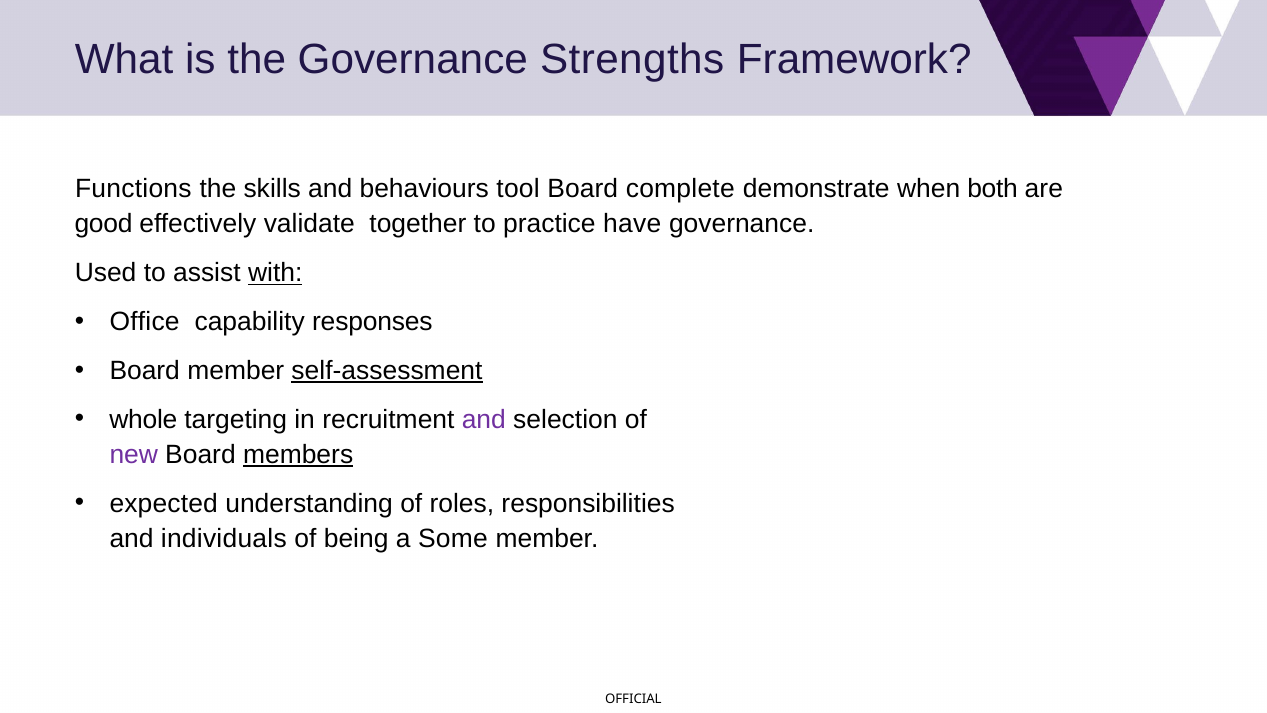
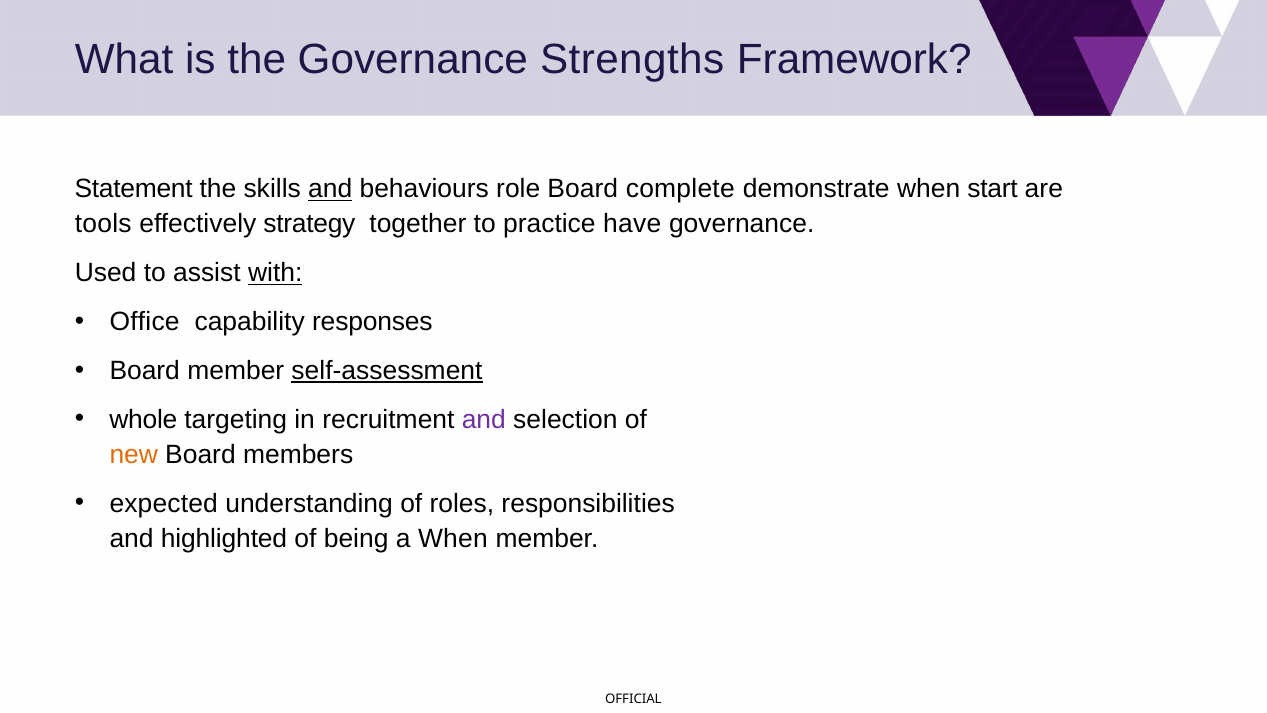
Functions: Functions -> Statement (134, 189)
and underline: none -> present (330, 189)
tool: tool -> role (518, 189)
both: both -> start (993, 189)
good: good -> tools (103, 224)
validate: validate -> strategy (309, 224)
new colour: purple -> orange (134, 454)
members underline: present -> none (298, 454)
individuals: individuals -> highlighted (224, 538)
a Some: Some -> When (453, 538)
